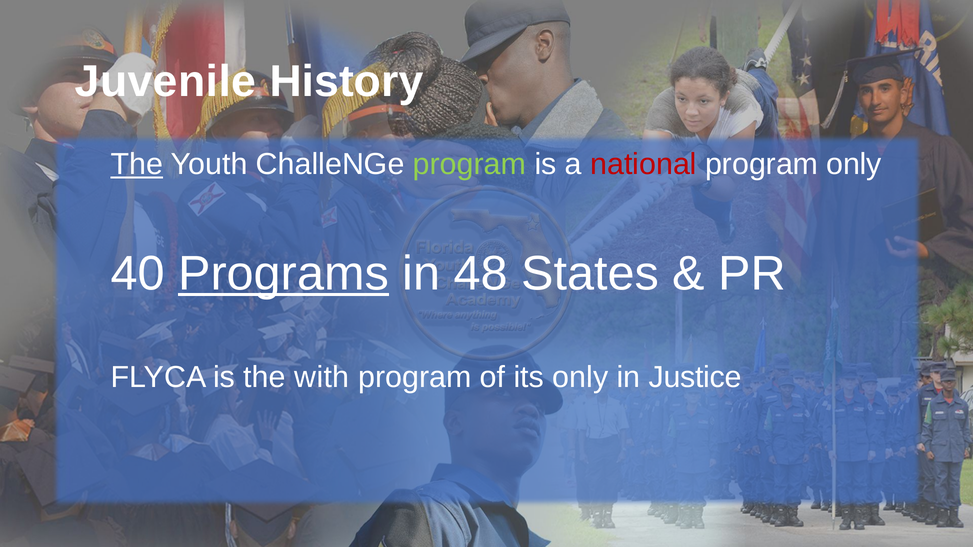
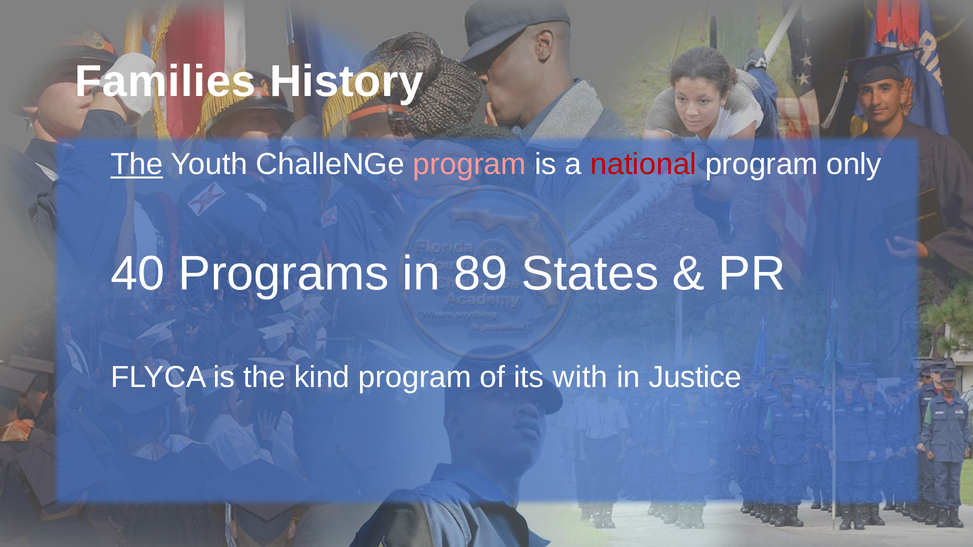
Juvenile: Juvenile -> Families (166, 82)
program colour: light green -> pink (470, 164)
Programs underline: present -> none (284, 274)
48: 48 -> 89 (481, 274)
with: with -> kind (322, 378)
its only: only -> with (580, 378)
